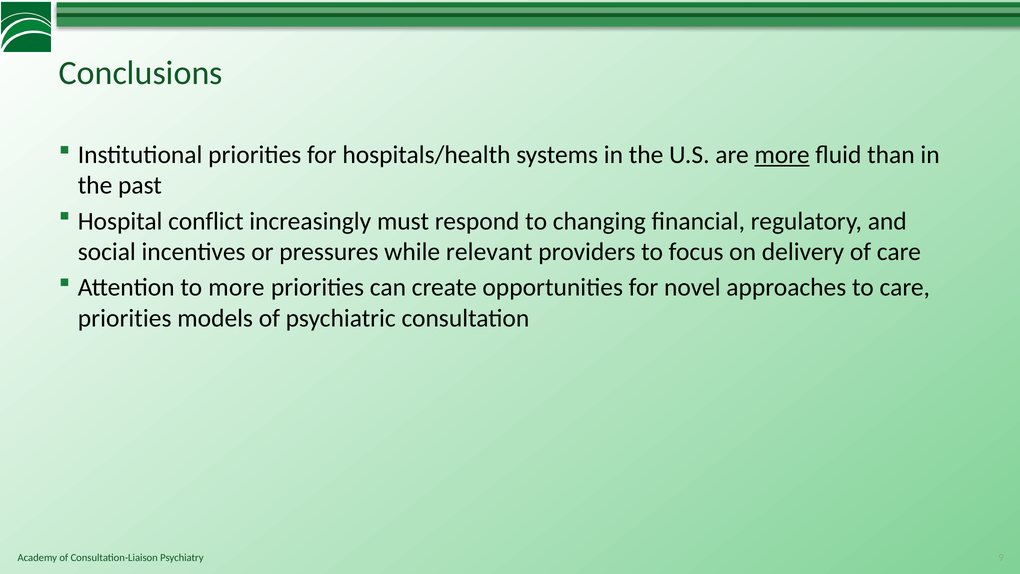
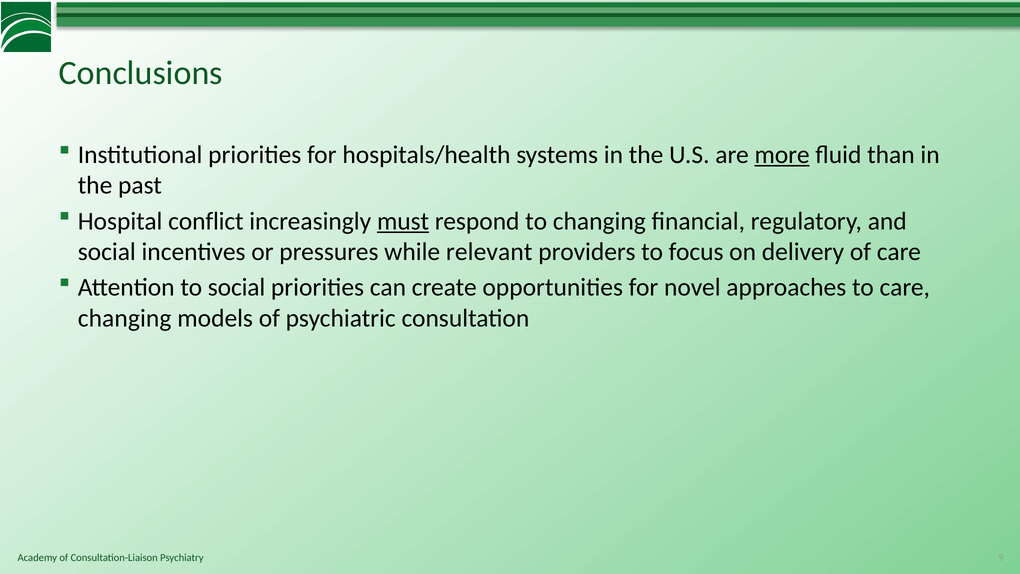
must underline: none -> present (403, 221)
to more: more -> social (237, 287)
priorities: priorities -> changing (125, 318)
